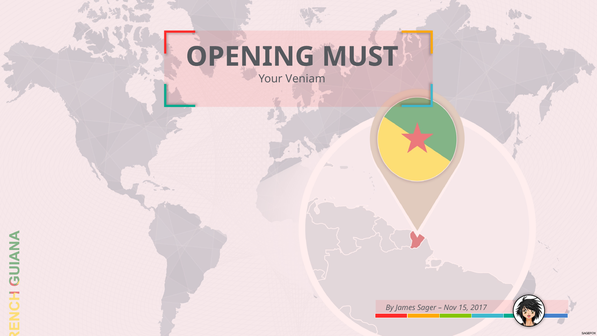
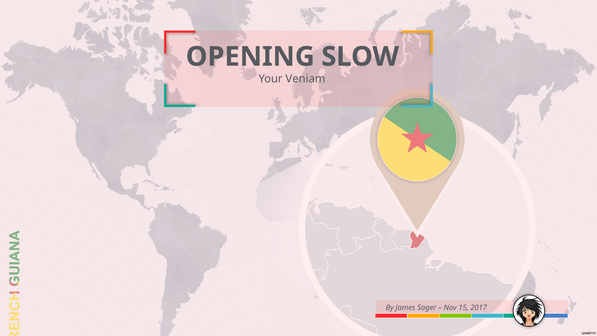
MUST: MUST -> SLOW (360, 57)
